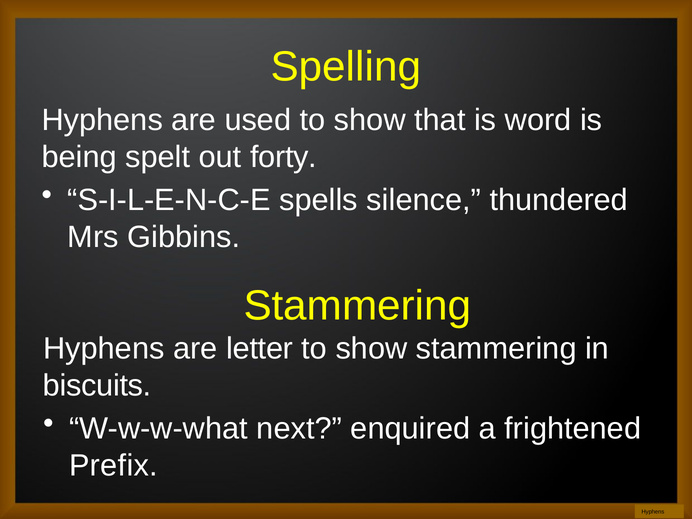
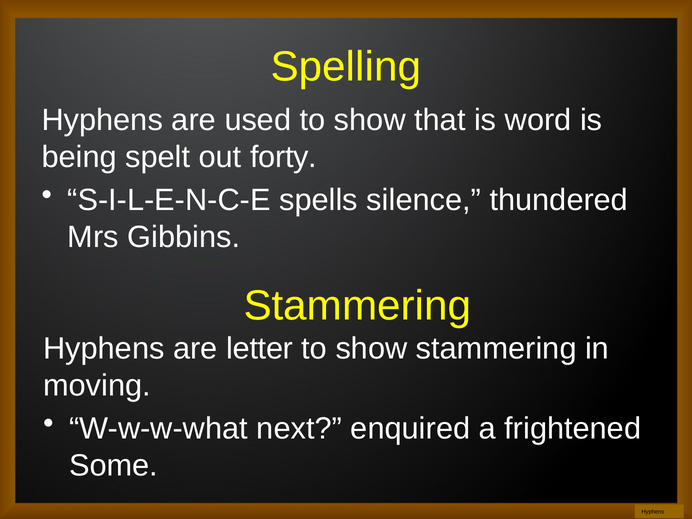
biscuits: biscuits -> moving (97, 386)
Prefix: Prefix -> Some (114, 466)
